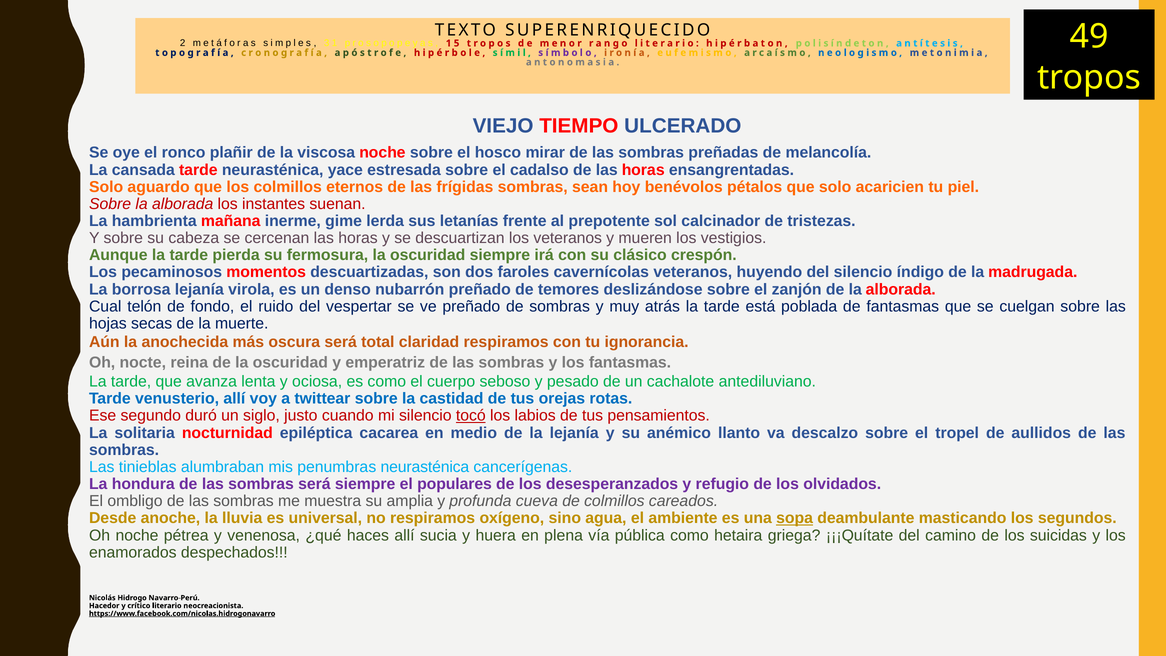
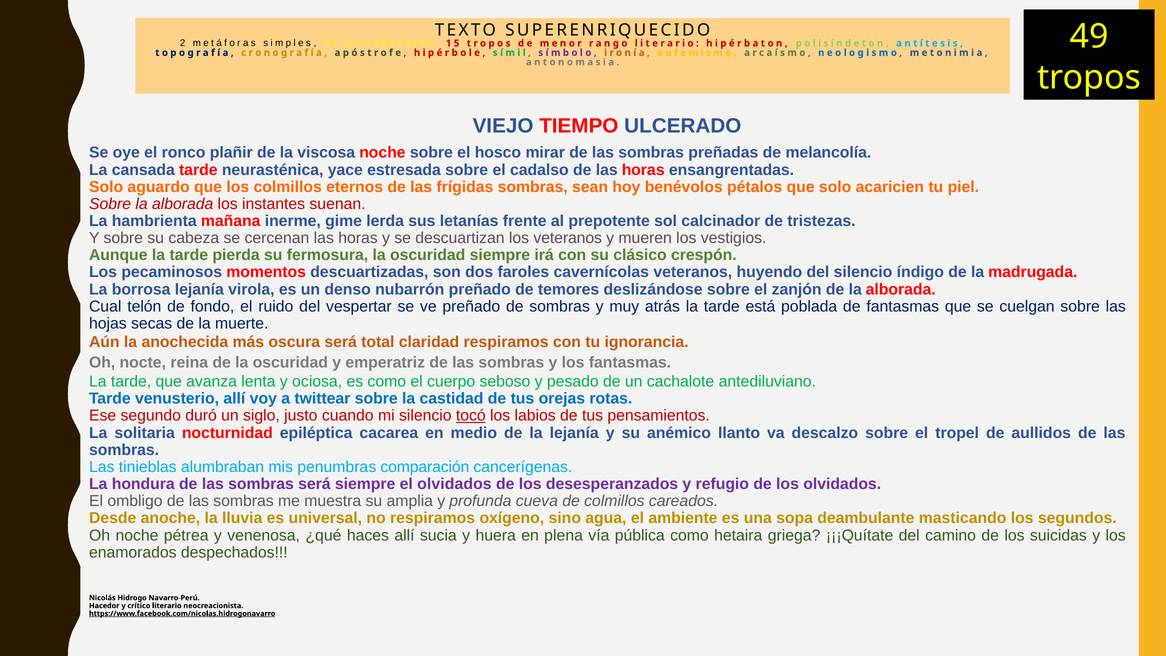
1: 1 -> 4 (334, 43)
penumbras neurasténica: neurasténica -> comparación (425, 467)
el populares: populares -> olvidados (454, 484)
sopa underline: present -> none (795, 518)
